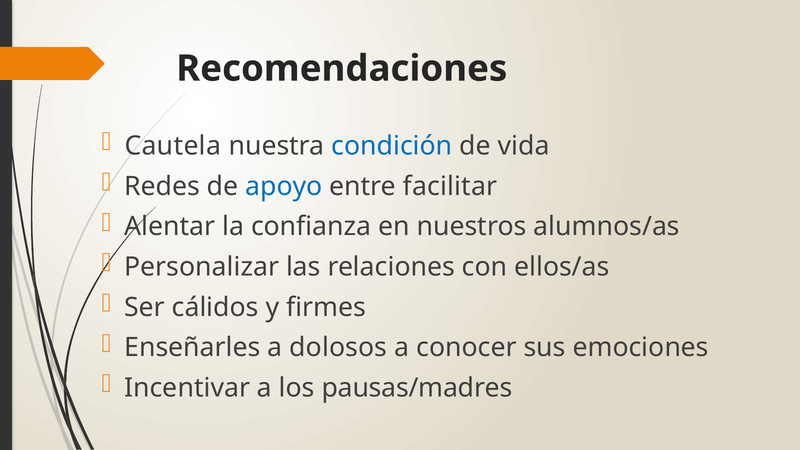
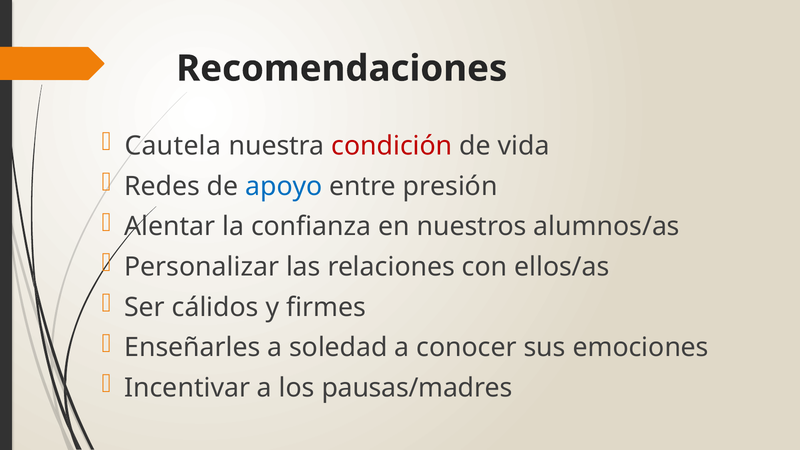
condición colour: blue -> red (392, 146)
facilitar: facilitar -> presión (450, 186)
dolosos: dolosos -> soledad (338, 348)
